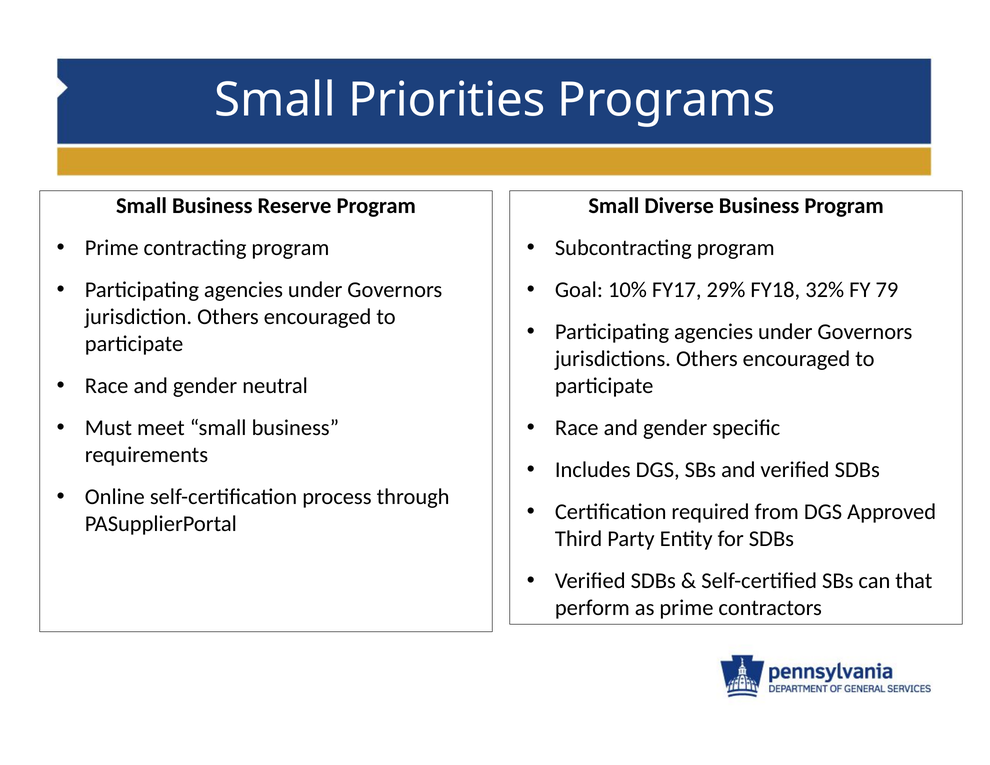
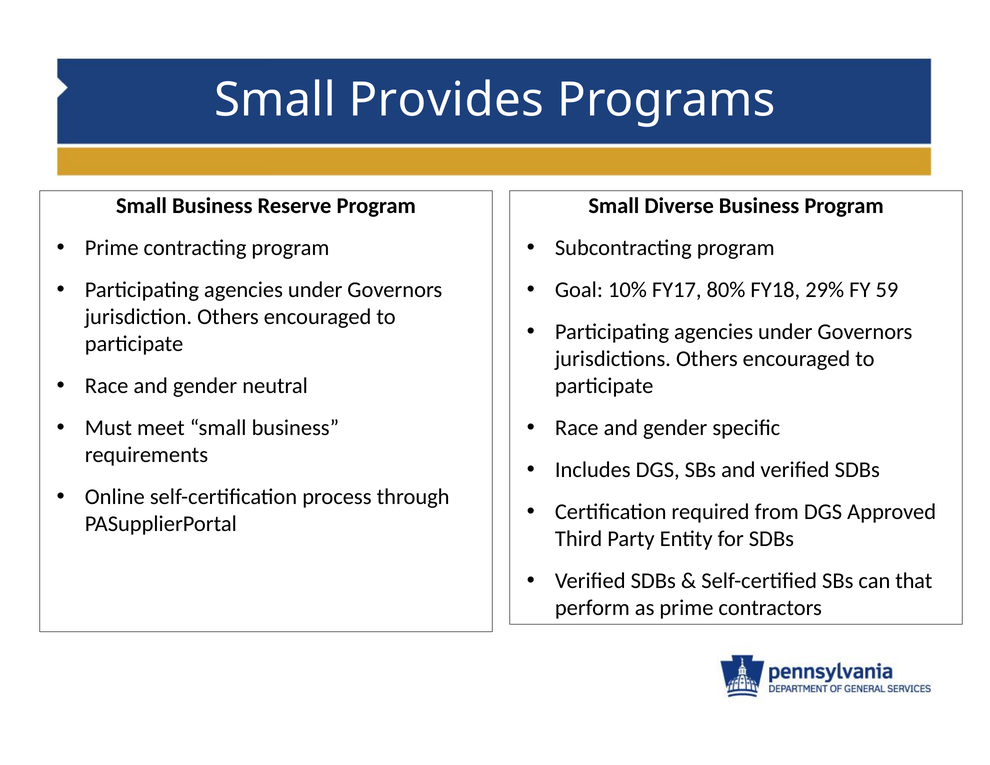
Priorities: Priorities -> Provides (446, 100)
29%: 29% -> 80% (726, 290)
32%: 32% -> 29% (825, 290)
79: 79 -> 59 (887, 290)
